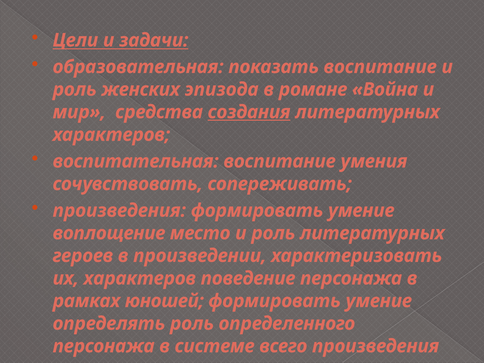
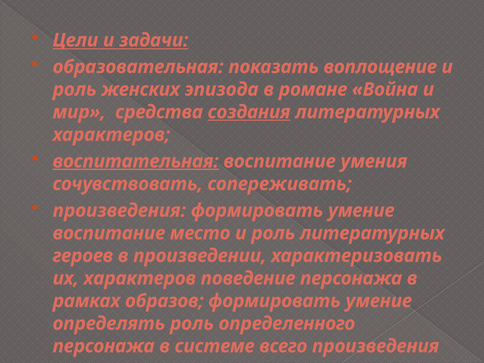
показать воспитание: воспитание -> воплощение (380, 67)
воспитательная underline: none -> present (136, 161)
воплощение: воплощение -> воспитание (109, 233)
юношей: юношей -> образов (164, 301)
